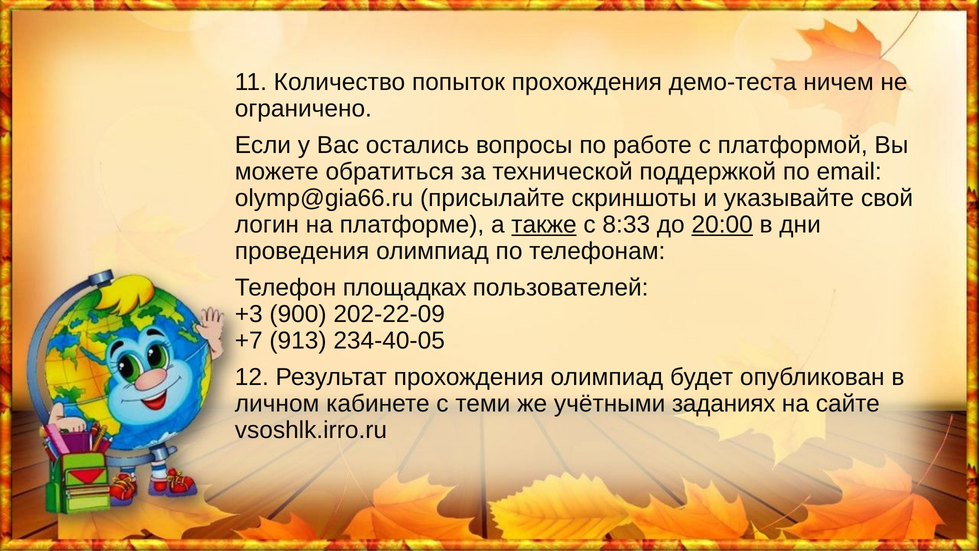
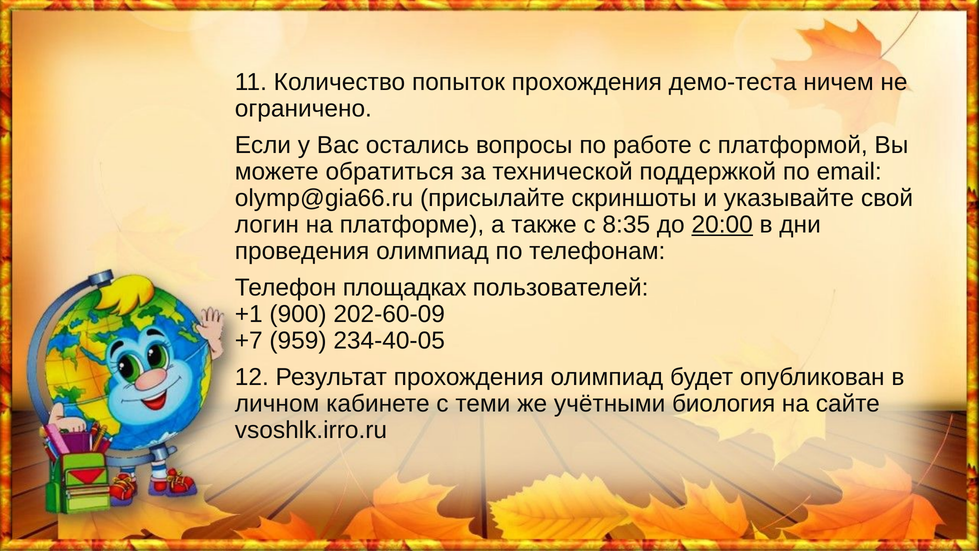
также underline: present -> none (544, 225)
8:33: 8:33 -> 8:35 (626, 225)
+3: +3 -> +1 (249, 314)
202-22-09: 202-22-09 -> 202-60-09 (389, 314)
913: 913 -> 959 (298, 340)
заданиях: заданиях -> биология (724, 404)
